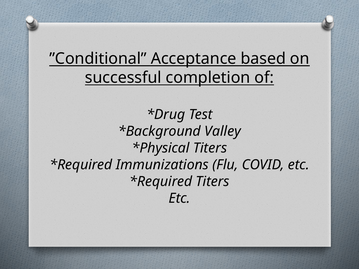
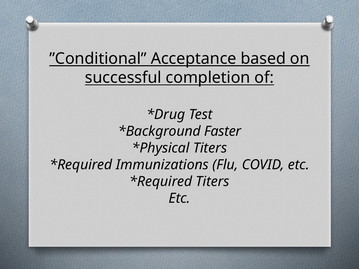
Valley: Valley -> Faster (223, 131)
